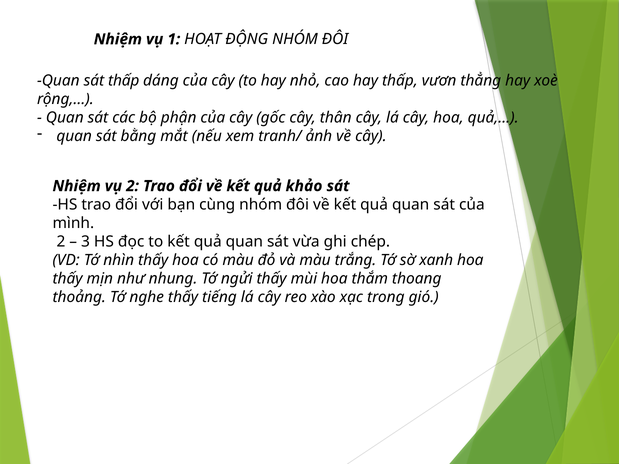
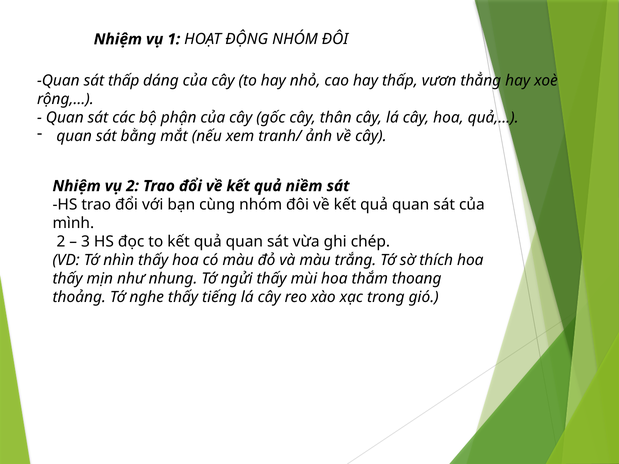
khảo: khảo -> niềm (304, 186)
xanh: xanh -> thích (436, 260)
